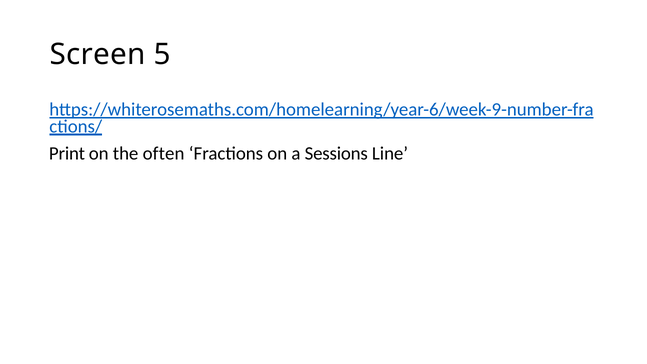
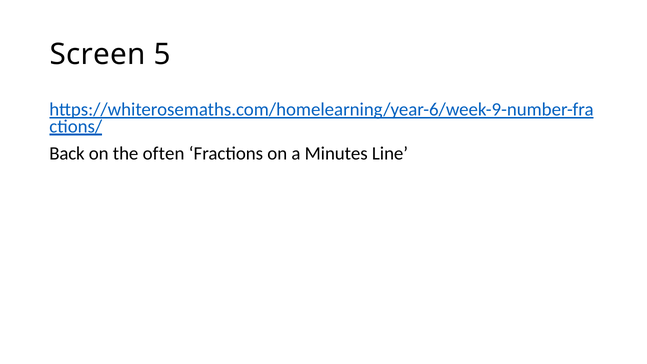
Print: Print -> Back (67, 153)
Sessions: Sessions -> Minutes (336, 153)
